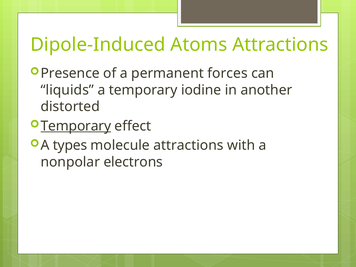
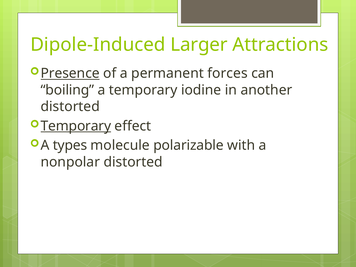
Atoms: Atoms -> Larger (199, 45)
Presence underline: none -> present (70, 73)
liquids: liquids -> boiling (67, 90)
molecule attractions: attractions -> polarizable (188, 145)
nonpolar electrons: electrons -> distorted (133, 162)
